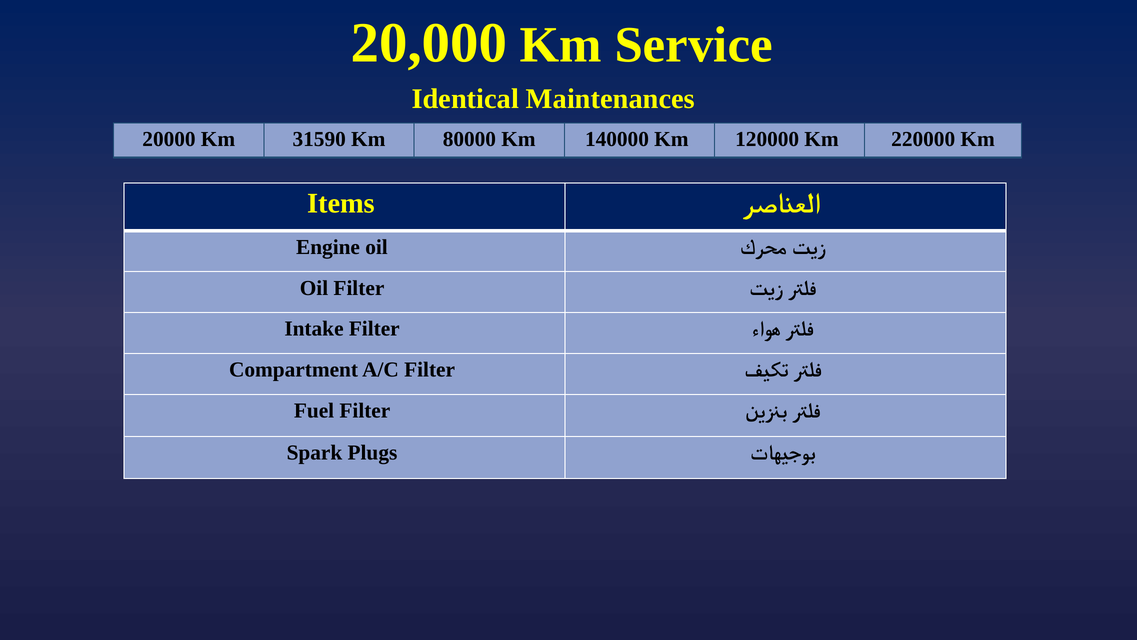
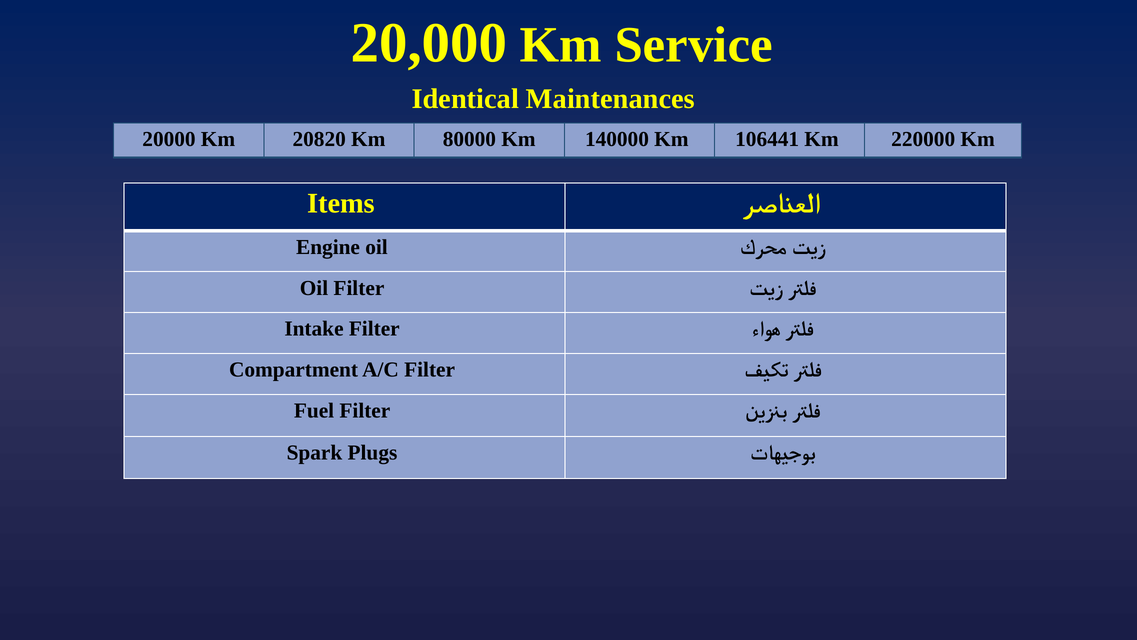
31590: 31590 -> 20820 (319, 139)
120000: 120000 -> 106441 (767, 139)
